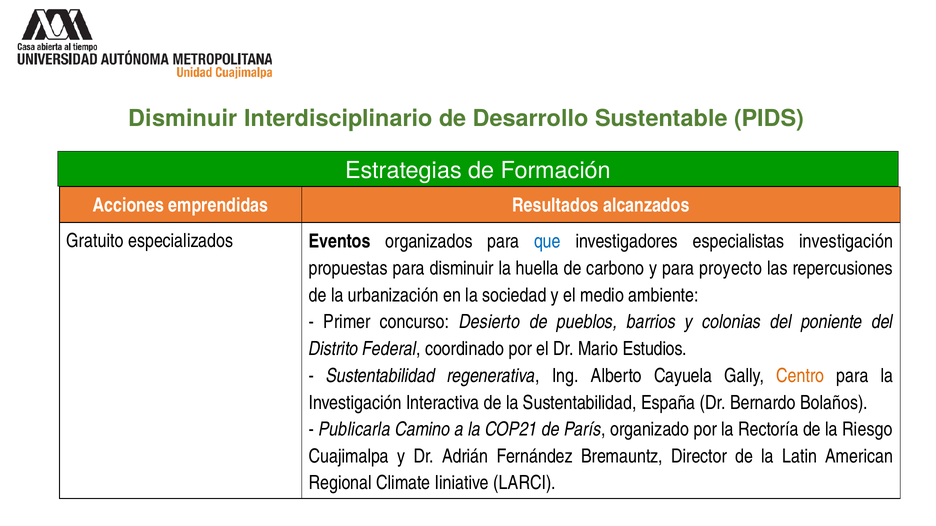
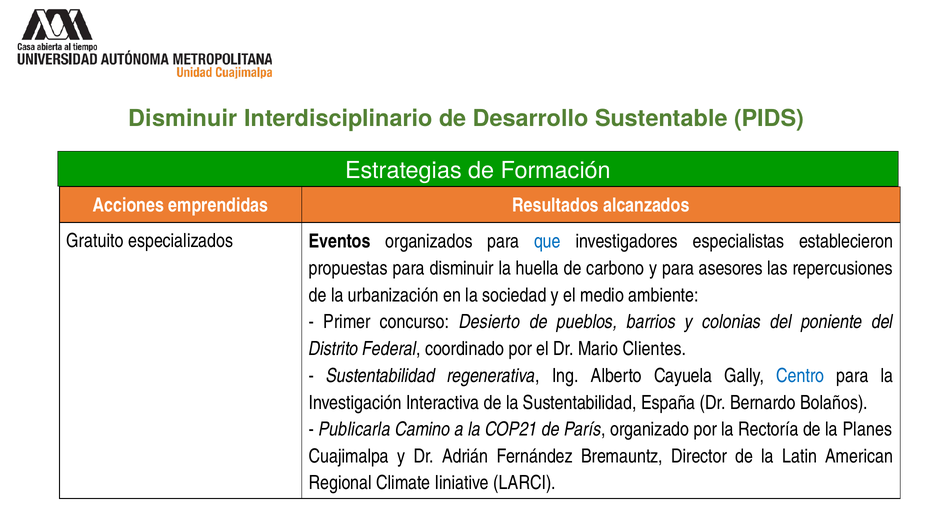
especialistas investigación: investigación -> establecieron (846, 241)
proyecto: proyecto -> asesores (731, 269)
Estudios: Estudios -> Clientes (655, 349)
Centro colour: orange -> blue (800, 376)
Riesgo: Riesgo -> Planes (868, 430)
